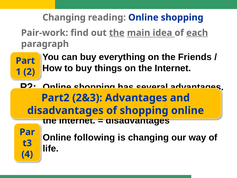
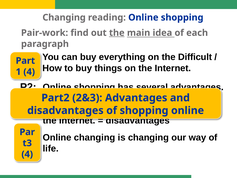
each underline: present -> none (197, 33)
Friends: Friends -> Difficult (195, 57)
1 2: 2 -> 4 (29, 72)
Online following: following -> changing (95, 137)
